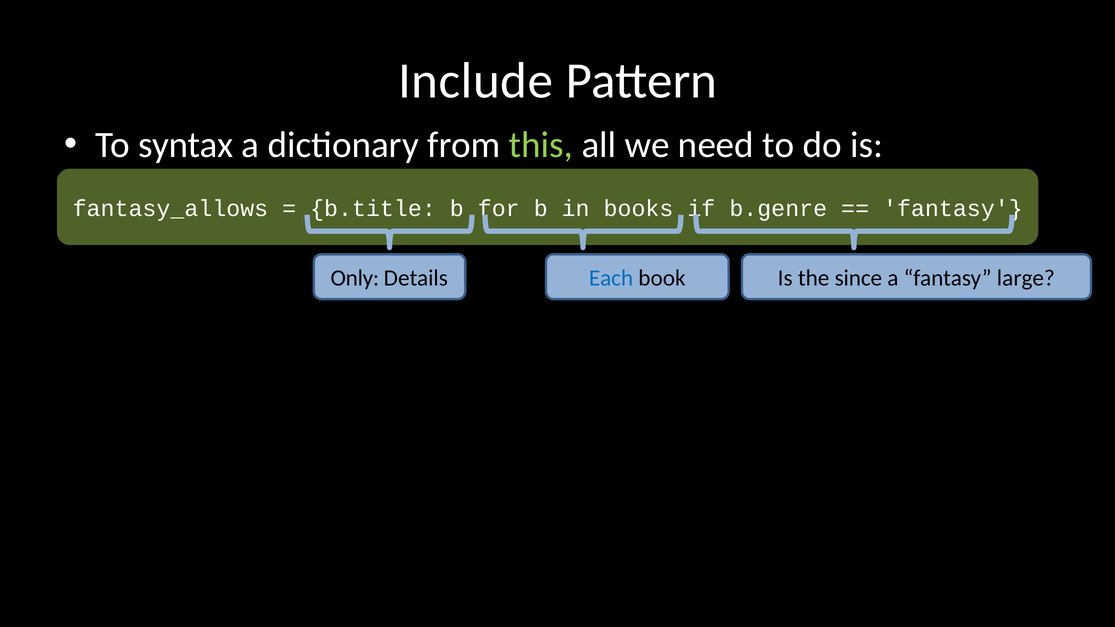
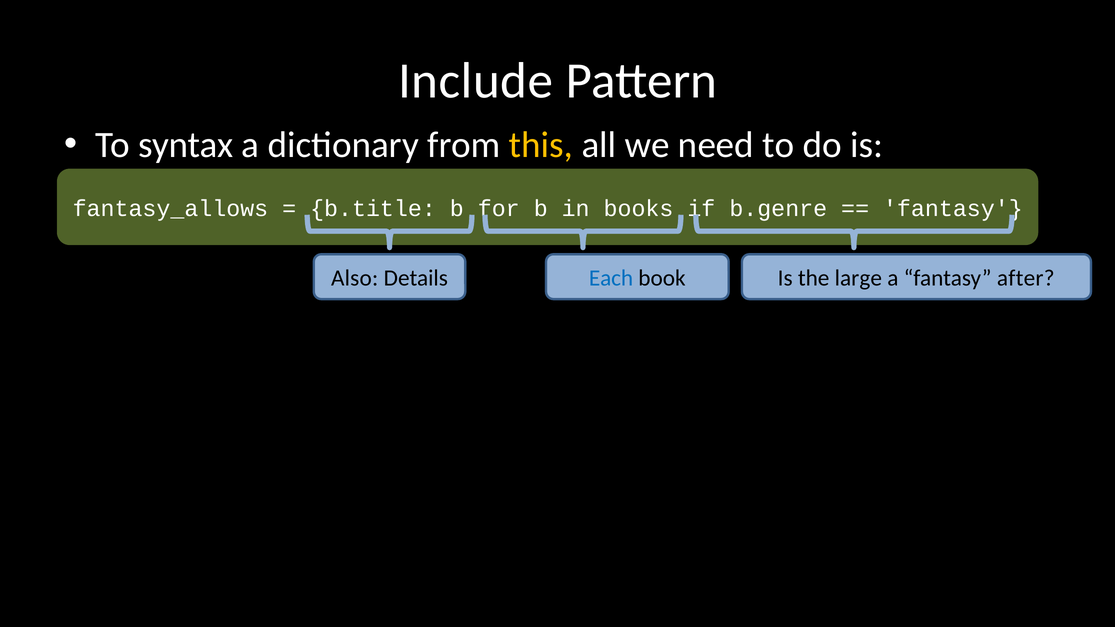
this colour: light green -> yellow (541, 145)
Only: Only -> Also (355, 278)
since: since -> large (858, 278)
large: large -> after (1026, 278)
